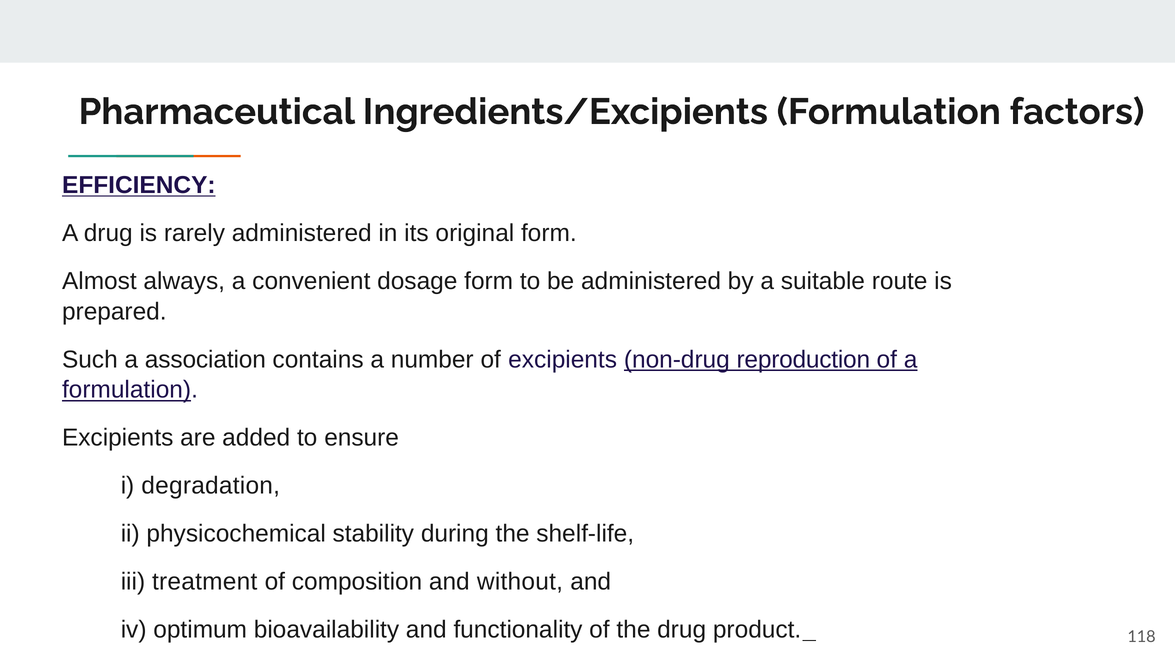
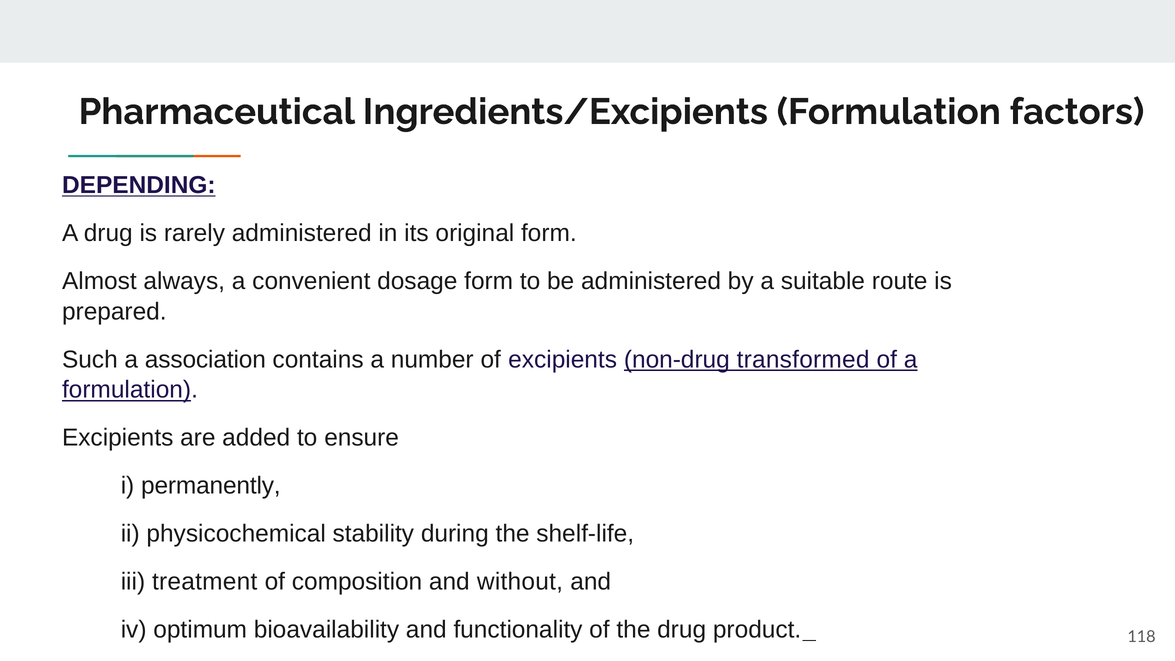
EFFICIENCY: EFFICIENCY -> DEPENDING (139, 185)
reproduction: reproduction -> transformed (803, 359)
degradation: degradation -> permanently (211, 486)
